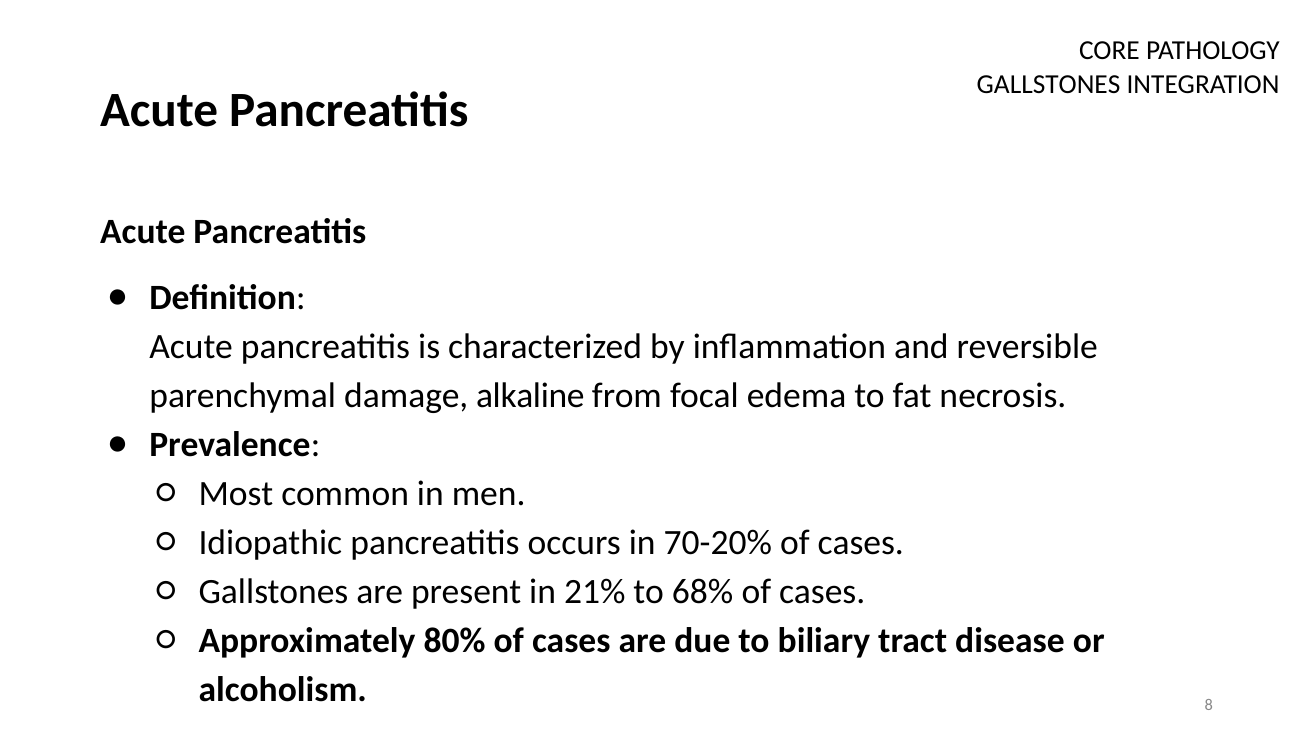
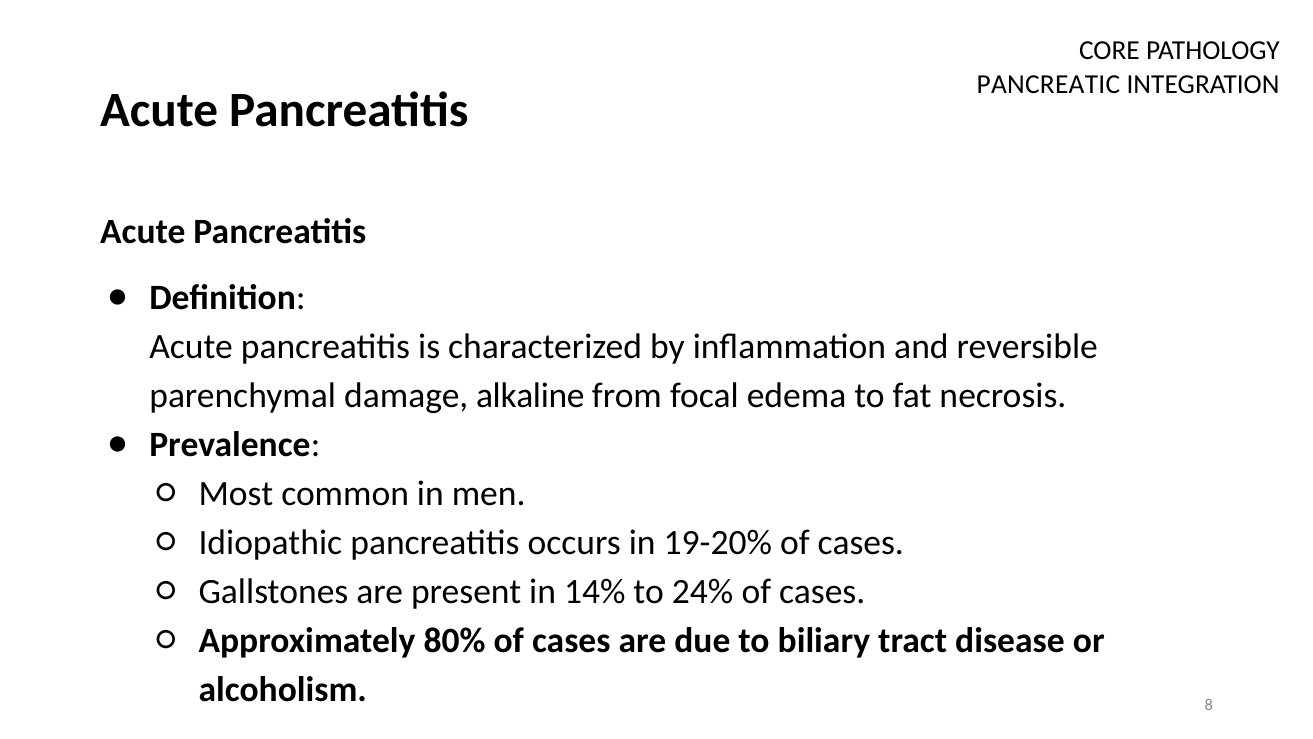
GALLSTONES: GALLSTONES -> PANCREATIC (1048, 85)
70-20%: 70-20% -> 19-20% (718, 542)
21%: 21% -> 14% (595, 591)
68%: 68% -> 24% (703, 591)
